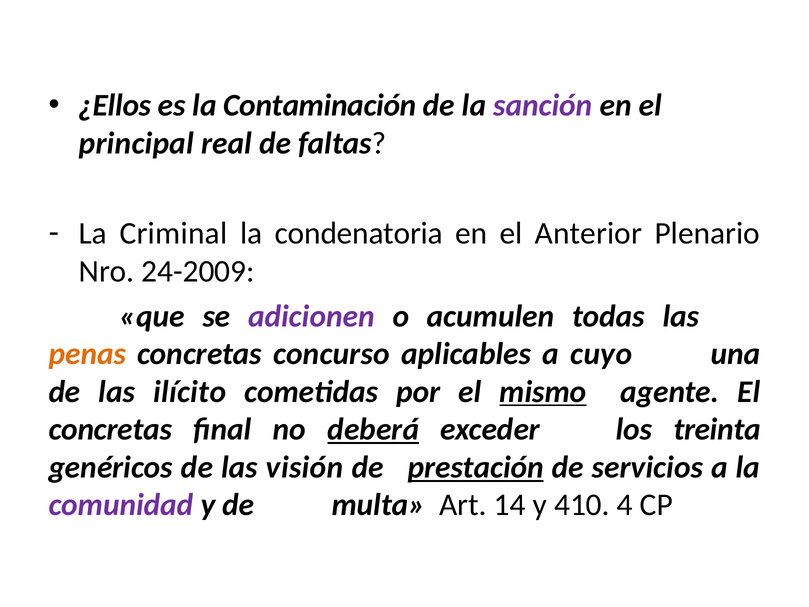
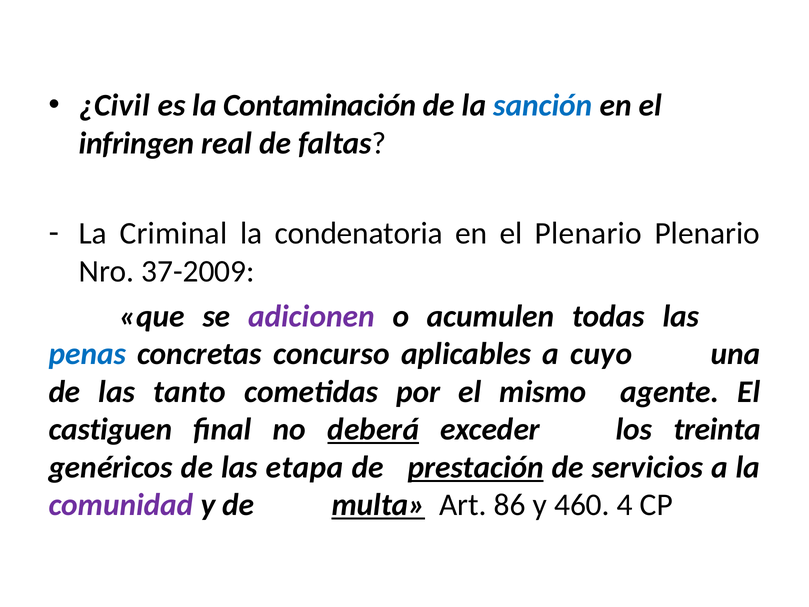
¿Ellos: ¿Ellos -> ¿Civil (115, 106)
sanción colour: purple -> blue (543, 106)
principal: principal -> infringen (137, 143)
el Anterior: Anterior -> Plenario (588, 233)
24-2009: 24-2009 -> 37-2009 (198, 271)
penas colour: orange -> blue (87, 354)
ilícito: ilícito -> tanto (190, 392)
mismo underline: present -> none (543, 392)
concretas: concretas -> castiguen (110, 429)
visión: visión -> etapa (305, 467)
multa underline: none -> present (378, 505)
14: 14 -> 86 (510, 505)
410: 410 -> 460 (582, 505)
